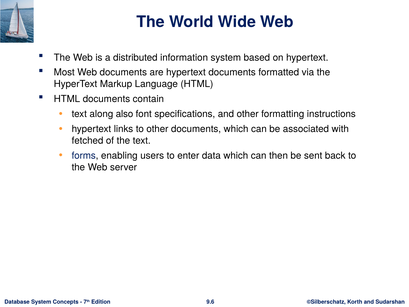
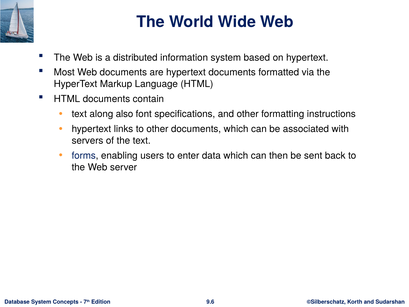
fetched: fetched -> servers (87, 141)
